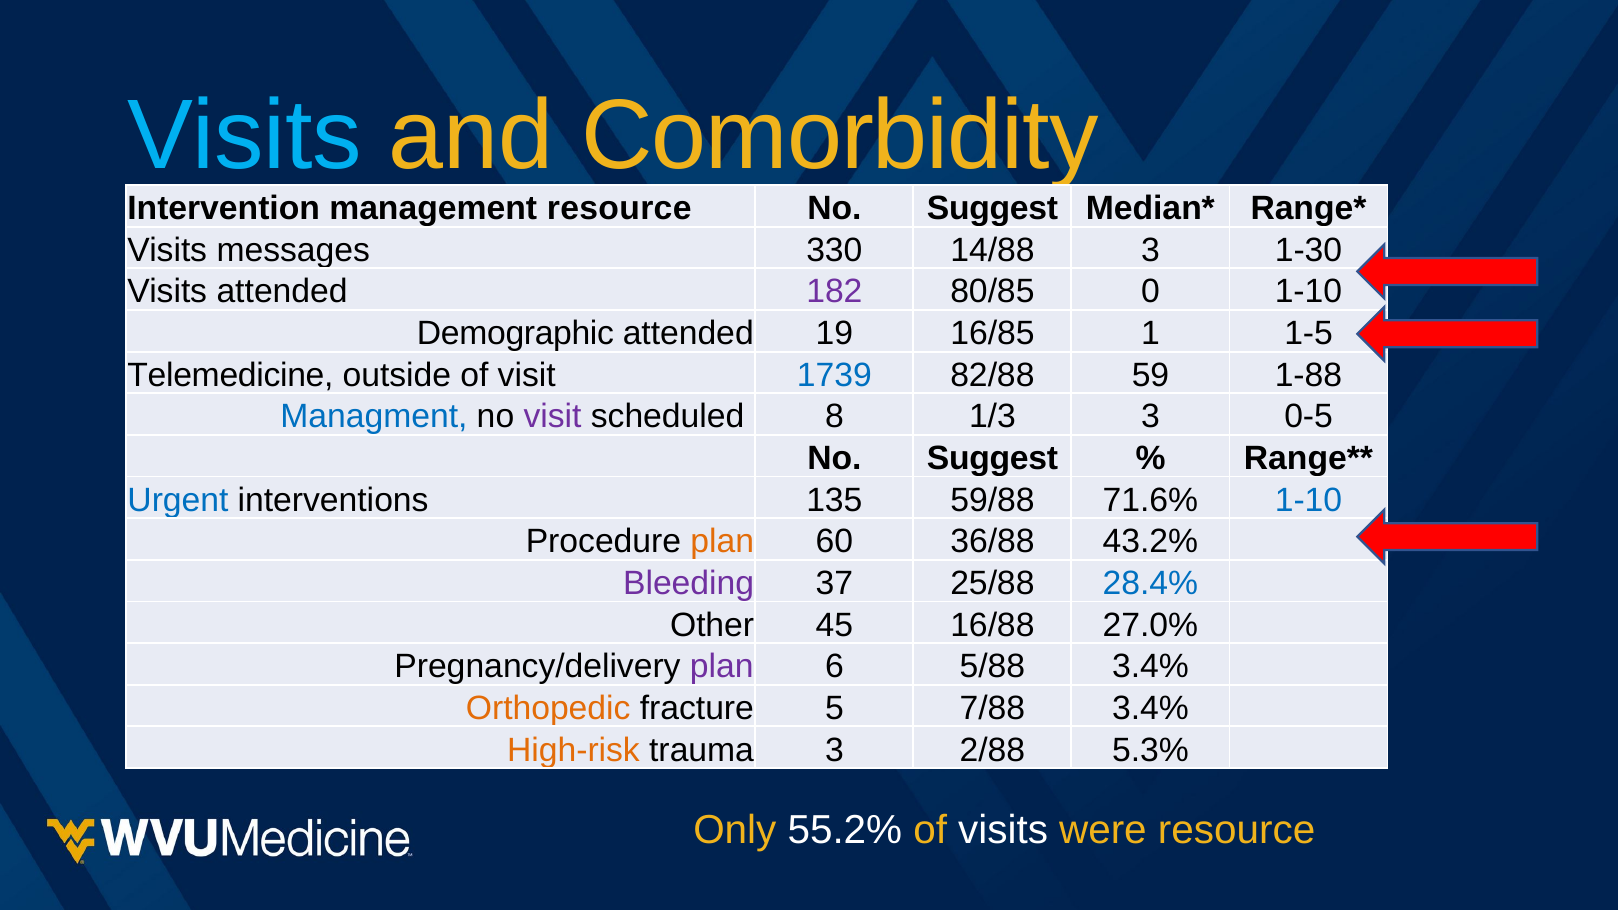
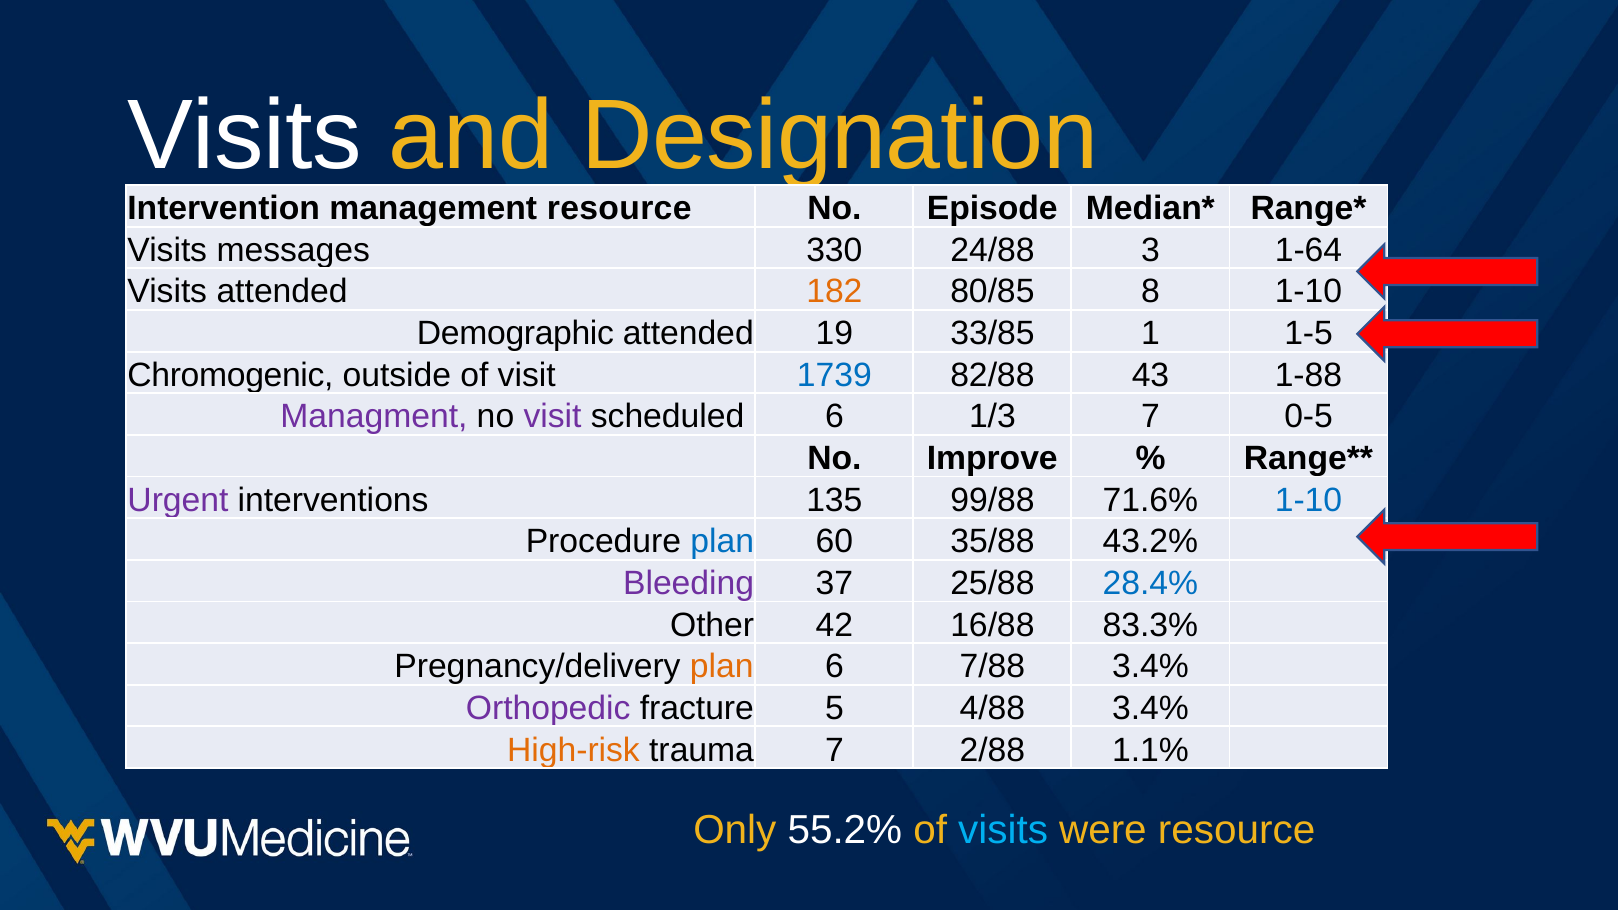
Visits colour: light blue -> white (245, 136)
Comorbidity: Comorbidity -> Designation (840, 136)
Suggest: Suggest -> Episode (992, 209)
14/88: 14/88 -> 24/88 (992, 250)
1-30: 1-30 -> 1-64 (1308, 250)
182 colour: purple -> orange (834, 292)
0: 0 -> 8 (1151, 292)
16/85: 16/85 -> 33/85 (992, 334)
Telemedicine: Telemedicine -> Chromogenic (230, 375)
59: 59 -> 43 (1150, 375)
Managment colour: blue -> purple (374, 417)
scheduled 8: 8 -> 6 (834, 417)
1/3 3: 3 -> 7 (1151, 417)
Suggest: Suggest -> Improve (992, 458)
Urgent colour: blue -> purple (178, 500)
59/88: 59/88 -> 99/88 (992, 500)
plan colour: orange -> blue (722, 542)
36/88: 36/88 -> 35/88 (992, 542)
45: 45 -> 42 (834, 625)
27.0%: 27.0% -> 83.3% (1150, 625)
plan colour: purple -> orange (722, 667)
5/88: 5/88 -> 7/88 (992, 667)
Orthopedic colour: orange -> purple (548, 708)
7/88: 7/88 -> 4/88 (992, 708)
trauma 3: 3 -> 7 (834, 750)
5.3%: 5.3% -> 1.1% (1151, 750)
visits colour: white -> light blue (1003, 831)
